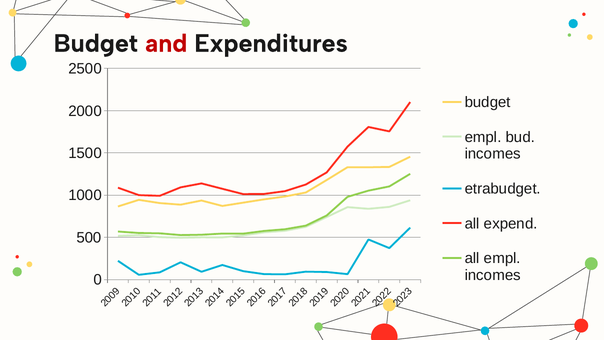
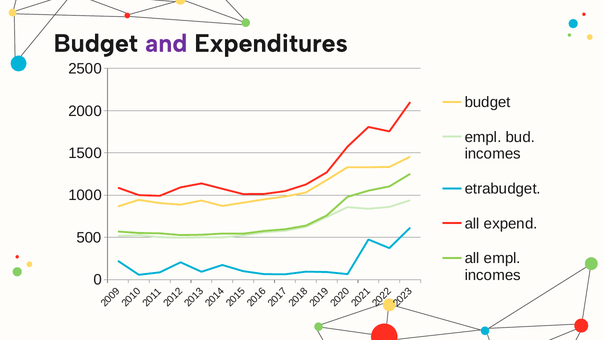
and colour: red -> purple (166, 43)
